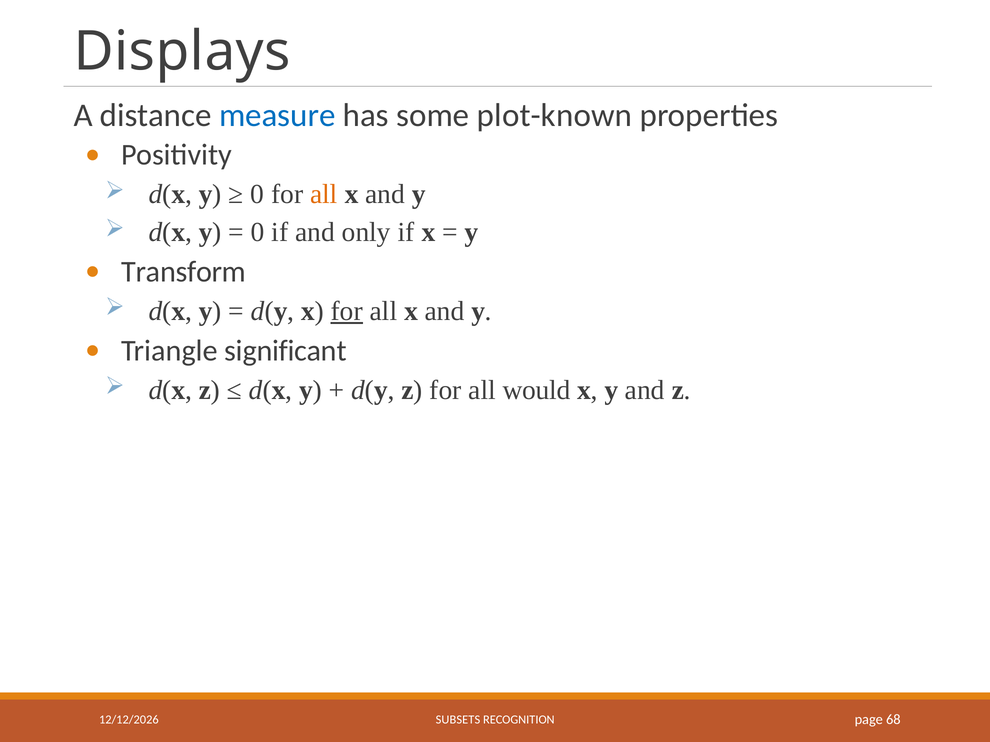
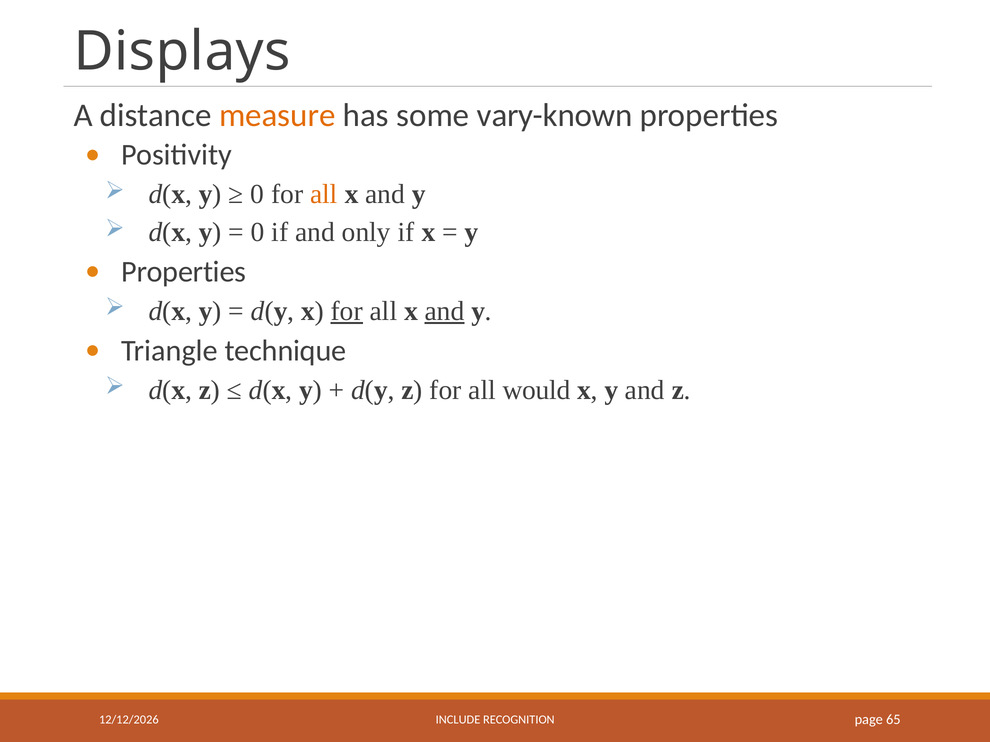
measure colour: blue -> orange (277, 115)
plot-known: plot-known -> vary-known (555, 115)
Transform: Transform -> Properties (184, 272)
and underline: none -> present (444, 311)
significant: significant -> technique (285, 351)
SUBSETS: SUBSETS -> INCLUDE (458, 720)
68: 68 -> 65 (893, 720)
